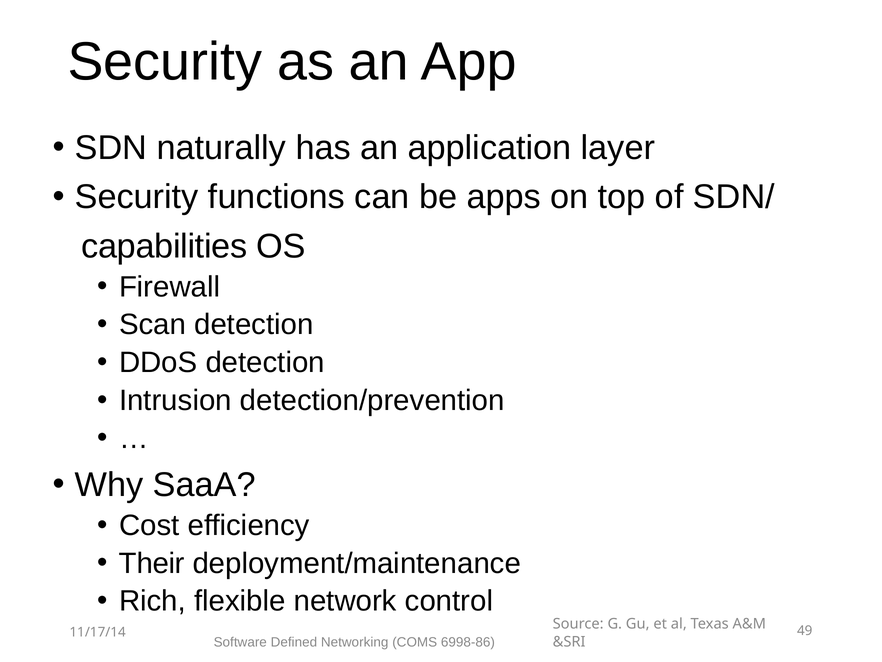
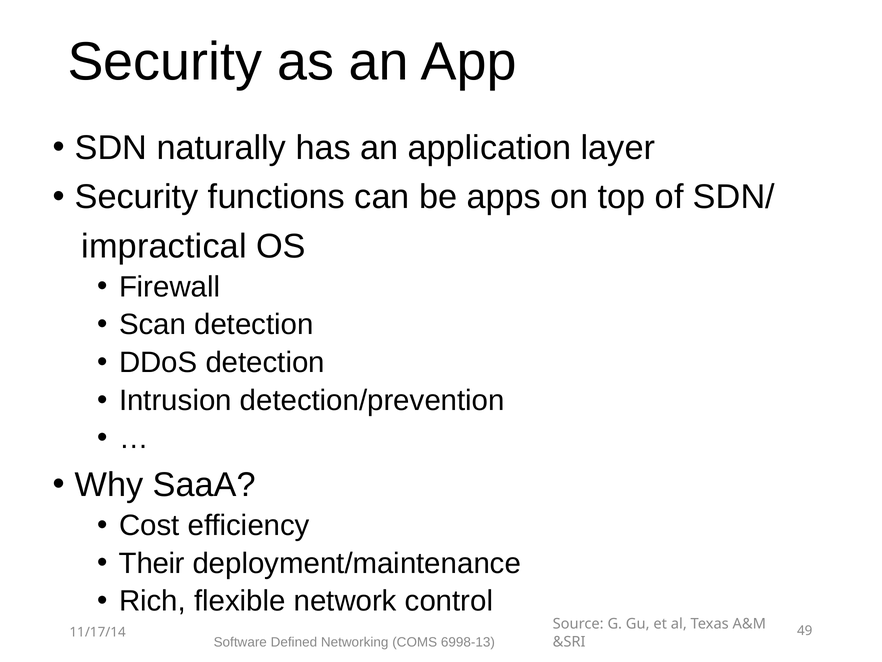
capabilities: capabilities -> impractical (164, 246)
6998-86: 6998-86 -> 6998-13 (468, 642)
